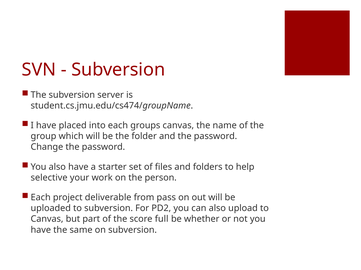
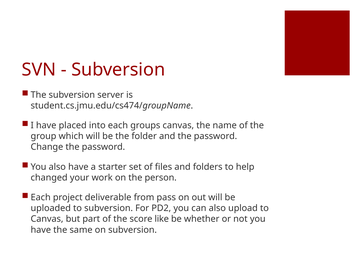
selective: selective -> changed (49, 178)
full: full -> like (162, 220)
